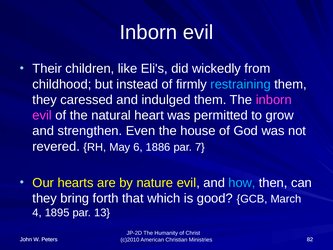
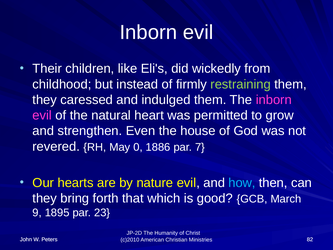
restraining colour: light blue -> light green (241, 84)
6: 6 -> 0 (138, 147)
4: 4 -> 9 (37, 213)
13: 13 -> 23 (102, 213)
